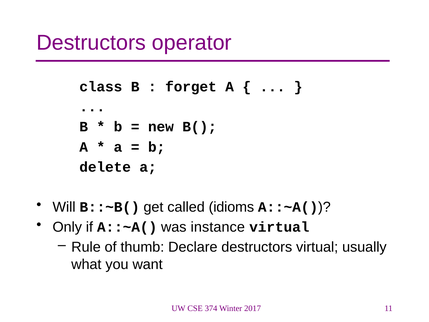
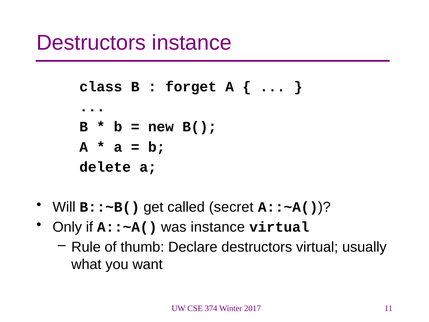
Destructors operator: operator -> instance (192, 43)
idioms: idioms -> secret (231, 207)
